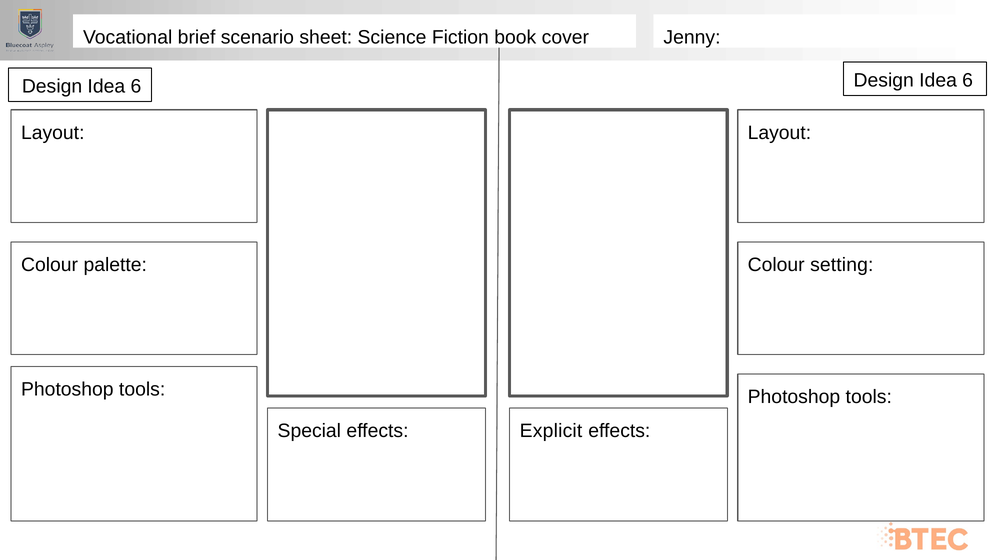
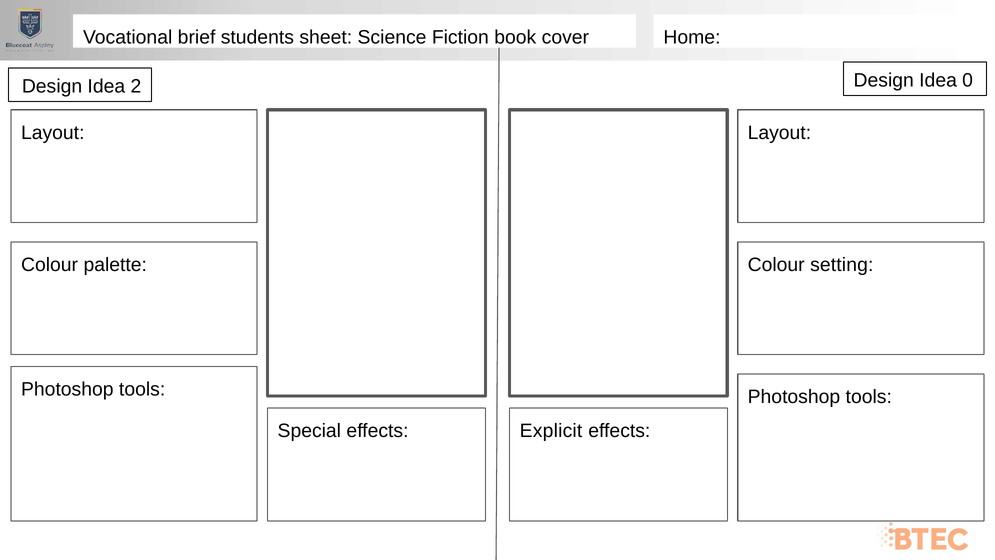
scenario: scenario -> students (257, 37)
Jenny: Jenny -> Home (692, 37)
6: 6 -> 2 (136, 86)
6: 6 -> 0 (968, 80)
